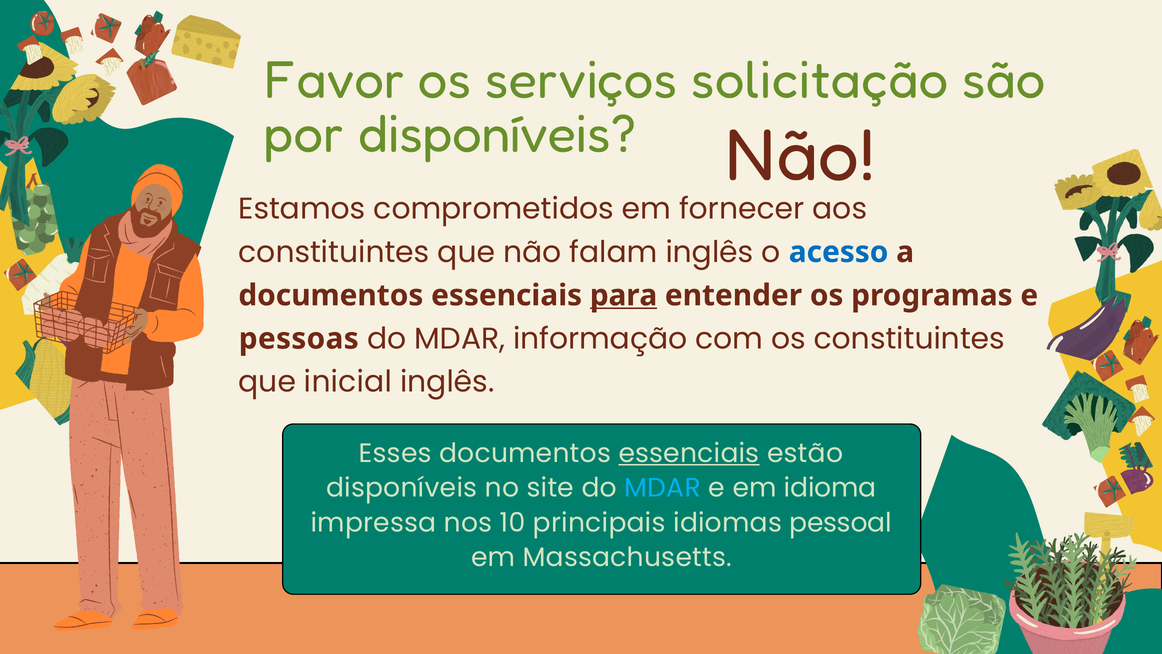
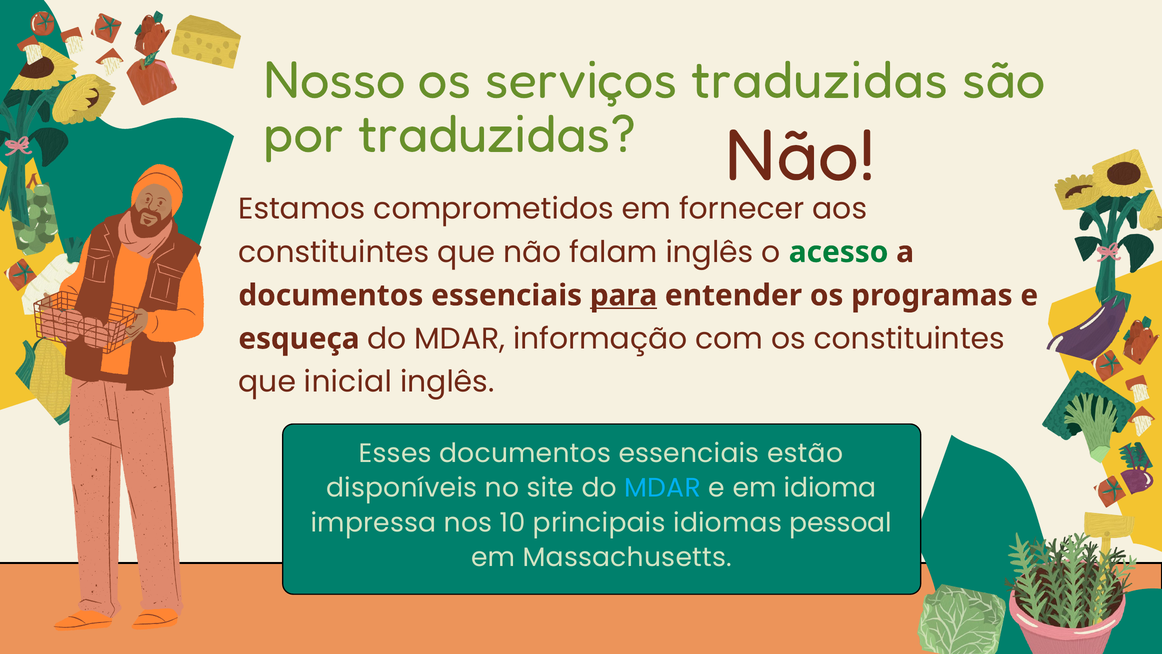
Favor: Favor -> Nosso (334, 80)
serviços solicitação: solicitação -> traduzidas (819, 80)
por disponíveis: disponíveis -> traduzidas (497, 134)
acesso colour: blue -> green (839, 252)
pessoas: pessoas -> esqueça (299, 339)
essenciais underline: present -> none (689, 453)
